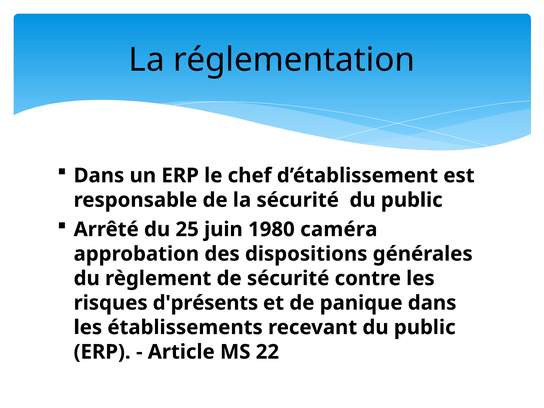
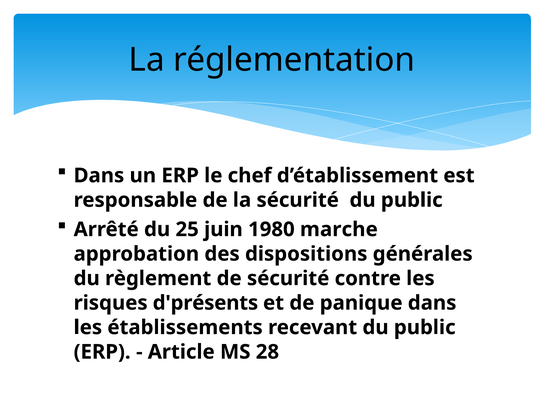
caméra: caméra -> marche (339, 229)
22: 22 -> 28 (267, 352)
